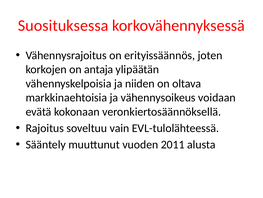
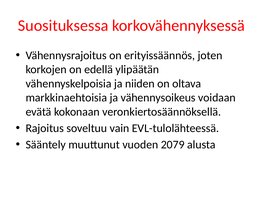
antaja: antaja -> edellä (99, 69)
2011: 2011 -> 2079 (173, 144)
